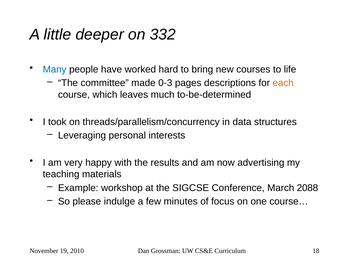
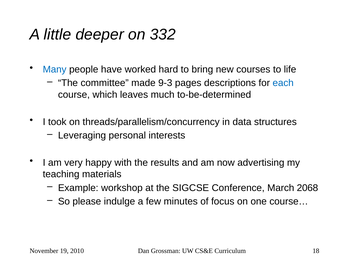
0-3: 0-3 -> 9-3 (165, 83)
each colour: orange -> blue (283, 83)
2088: 2088 -> 2068 (307, 188)
